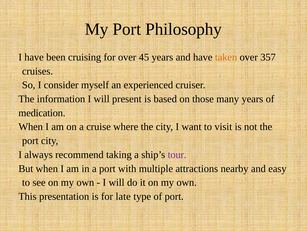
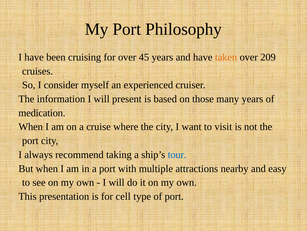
357: 357 -> 209 (268, 57)
tour colour: purple -> blue (177, 154)
late: late -> cell (123, 196)
